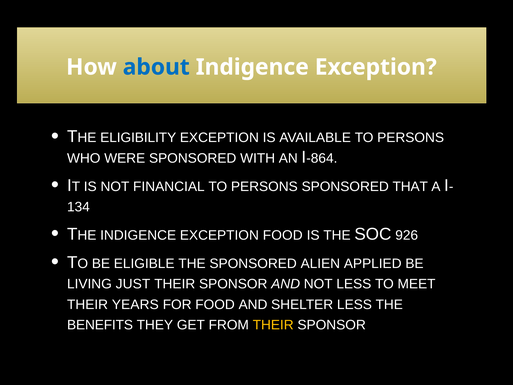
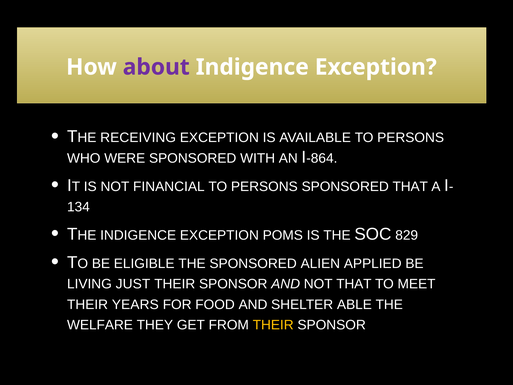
about colour: blue -> purple (156, 67)
ELIGIBILITY: ELIGIBILITY -> RECEIVING (138, 138)
EXCEPTION FOOD: FOOD -> POMS (283, 235)
926: 926 -> 829 (407, 235)
NOT LESS: LESS -> THAT (354, 284)
SHELTER LESS: LESS -> ABLE (354, 304)
BENEFITS: BENEFITS -> WELFARE (100, 325)
